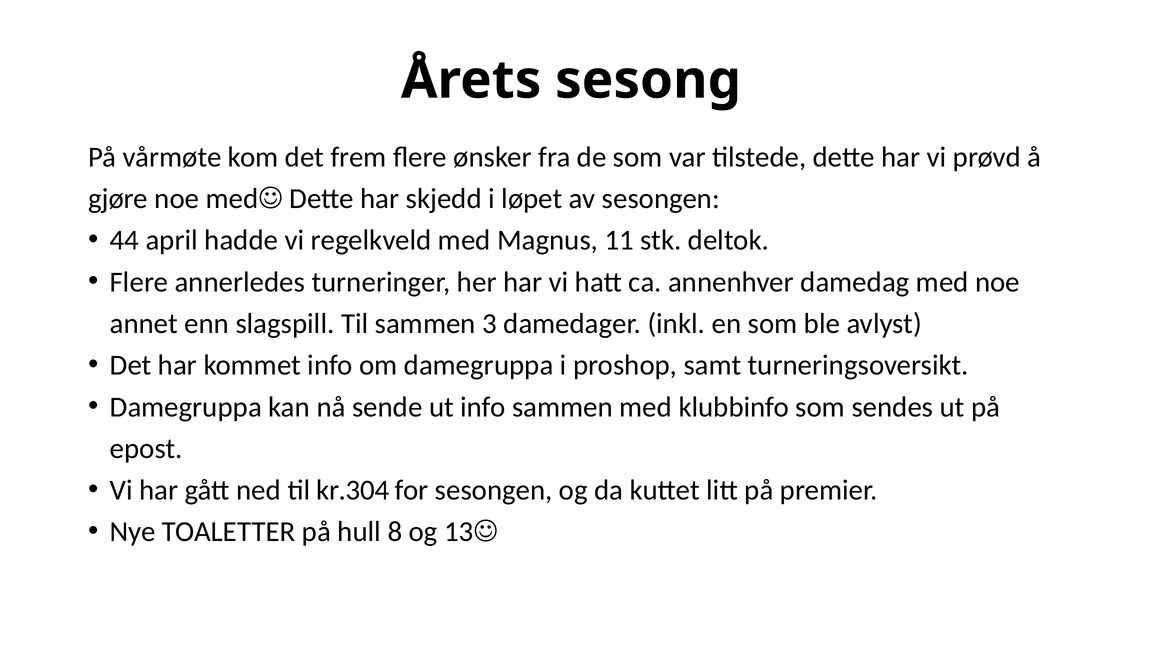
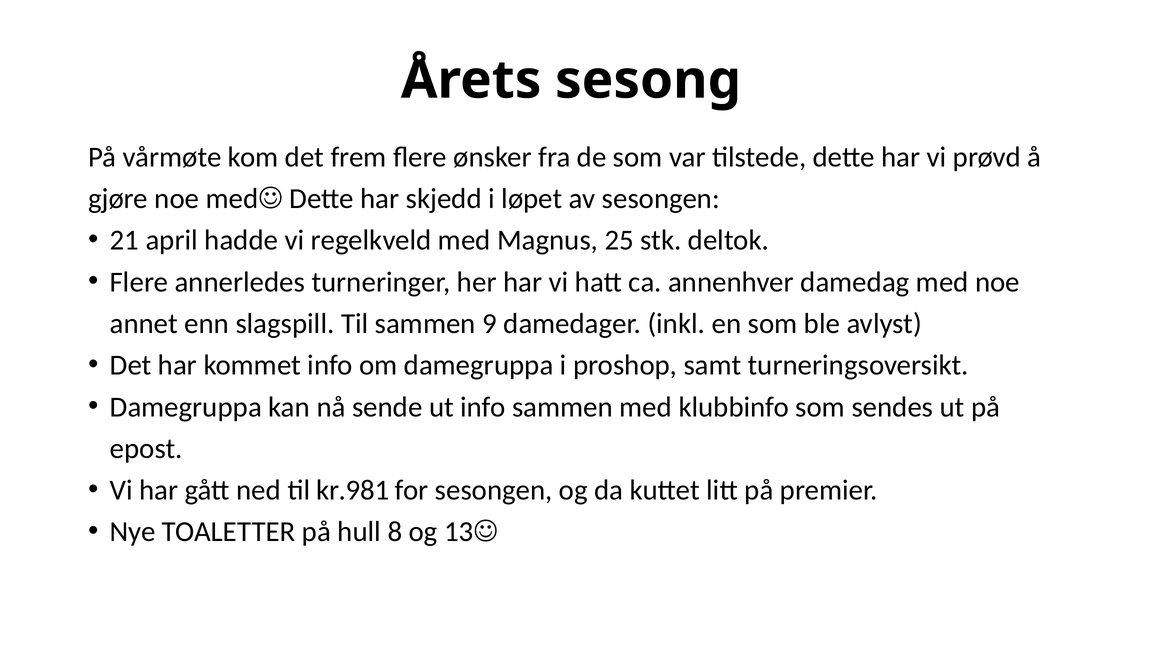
44: 44 -> 21 (124, 240)
11: 11 -> 25 (619, 240)
3: 3 -> 9 (490, 323)
kr.304: kr.304 -> kr.981 (353, 490)
